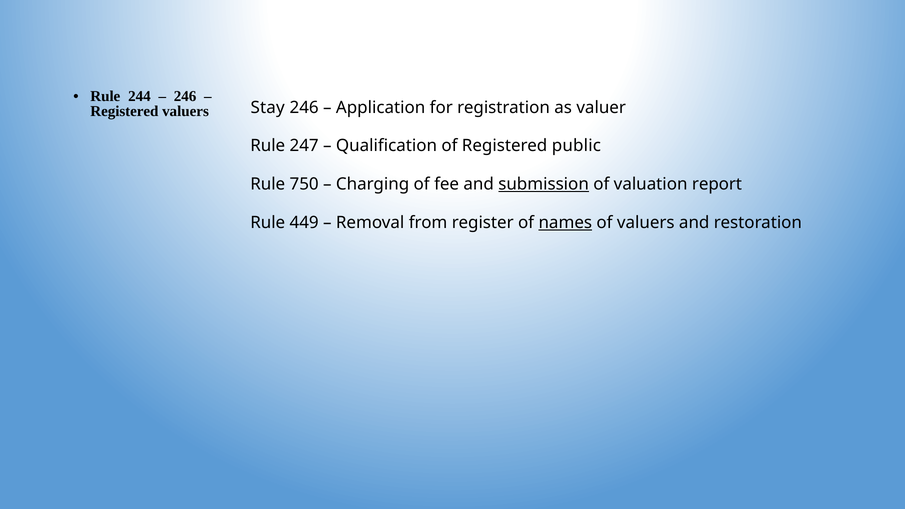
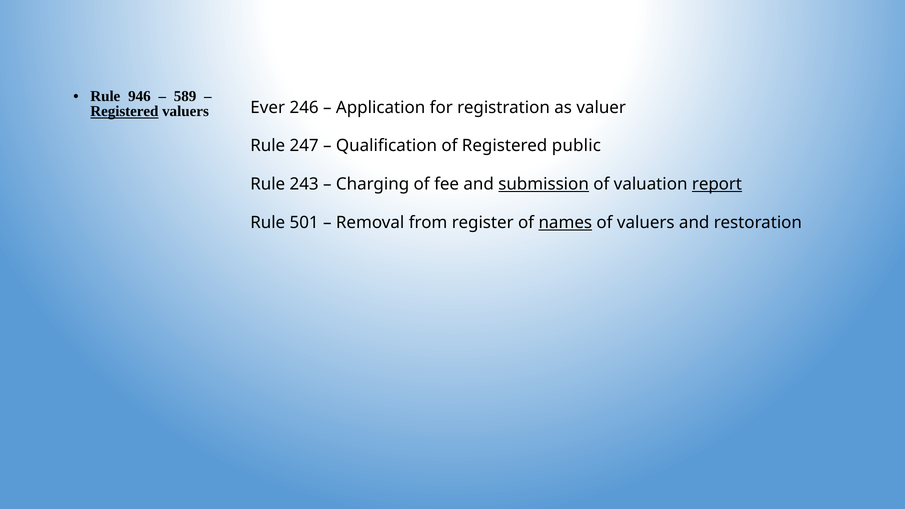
244: 244 -> 946 (139, 96)
246: 246 -> 589 (185, 96)
Registered underline: none -> present (124, 112)
Stay: Stay -> Ever (268, 108)
750: 750 -> 243 (304, 184)
report underline: none -> present (717, 184)
449: 449 -> 501 (304, 223)
